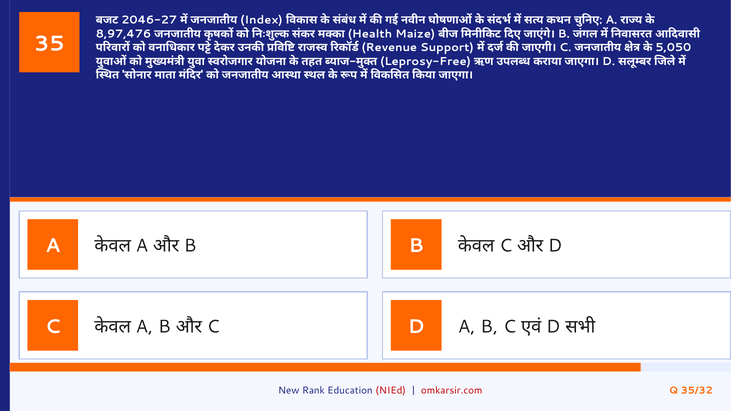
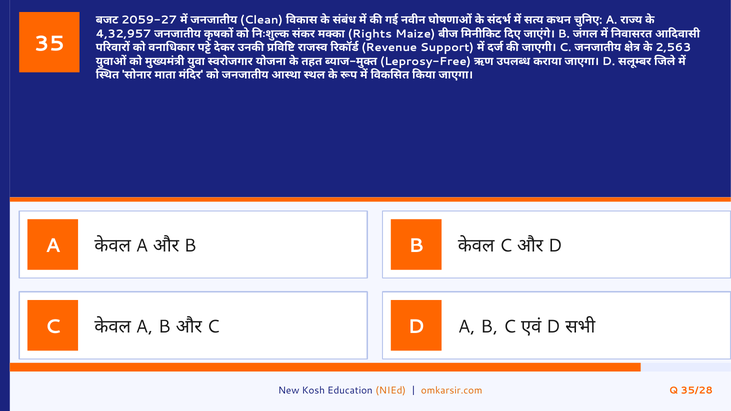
2046-27: 2046-27 -> 2059-27 (149, 20)
Index: Index -> Clean (261, 20)
8,97,476: 8,97,476 -> 4,32,957 (124, 34)
Health: Health -> Rights (370, 34)
5,050: 5,050 -> 2,563 (673, 48)
Rank: Rank -> Kosh (313, 390)
NIEd colour: red -> orange (391, 390)
omkarsir.com colour: red -> orange (452, 390)
35/32: 35/32 -> 35/28 (697, 390)
